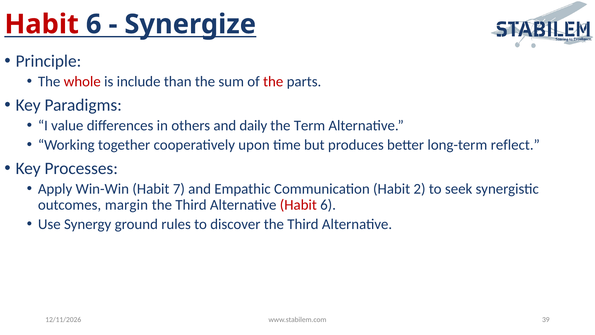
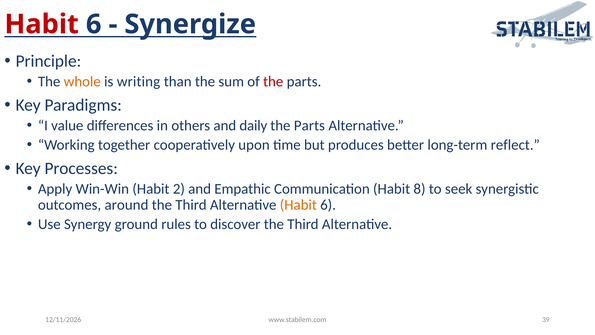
whole colour: red -> orange (82, 81)
include: include -> writing (139, 81)
Term: Term -> Parts (309, 126)
7: 7 -> 2 (179, 189)
2: 2 -> 8 (420, 189)
margin: margin -> around (126, 205)
Habit colour: red -> orange (298, 205)
